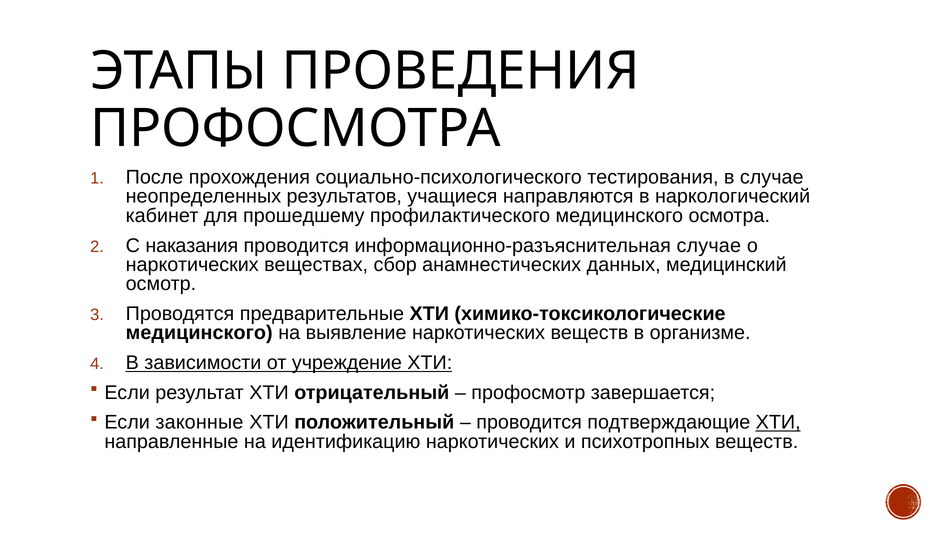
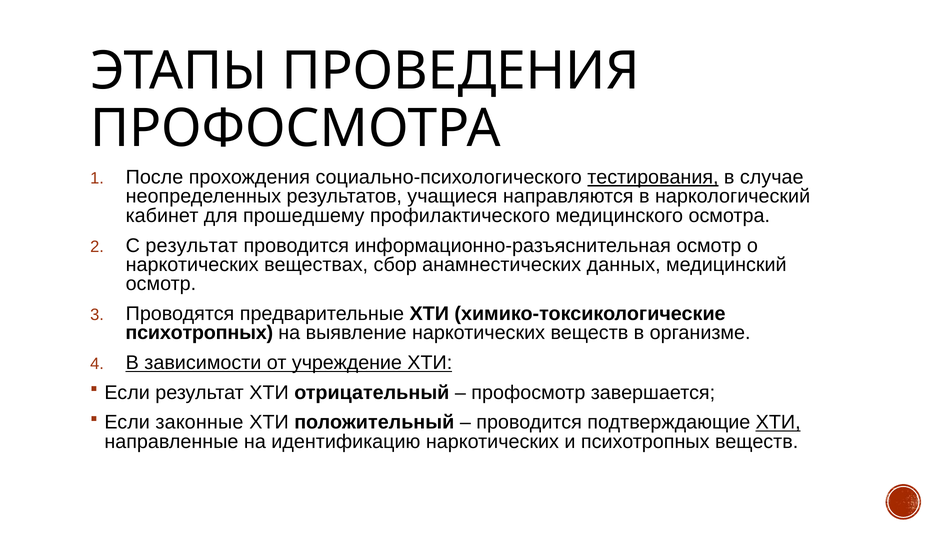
тестирования underline: none -> present (653, 177)
С наказания: наказания -> результат (192, 245)
информационно-разъяснительная случае: случае -> осмотр (709, 245)
медицинского: медицинского -> психотропных (199, 333)
